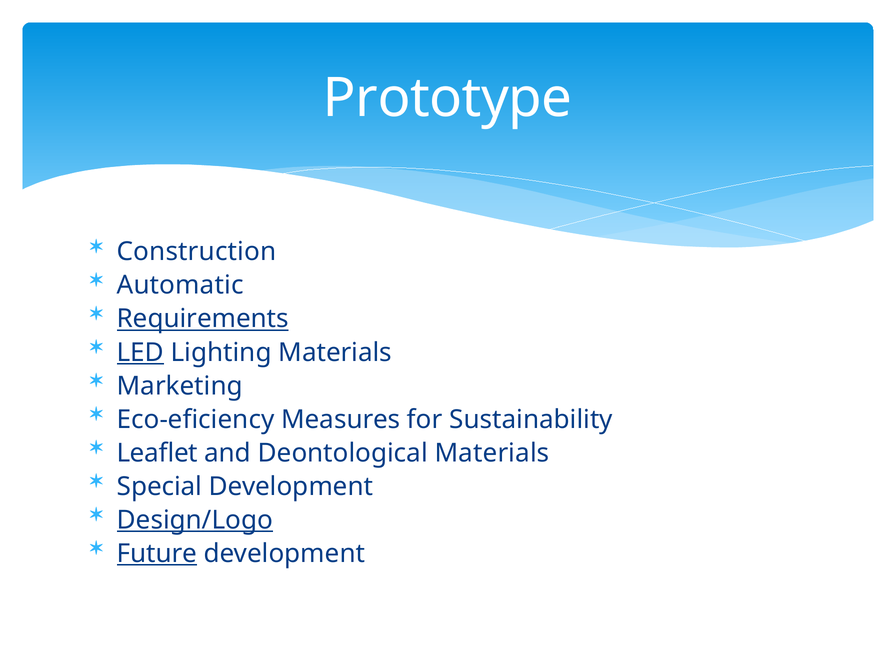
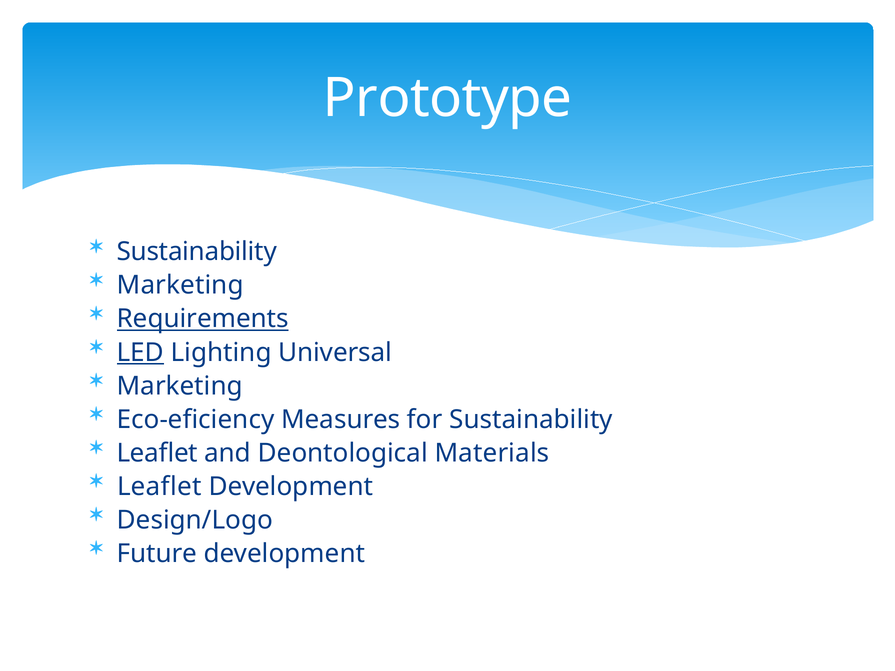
Construction: Construction -> Sustainability (197, 252)
Automatic: Automatic -> Marketing (180, 285)
Lighting Materials: Materials -> Universal (335, 353)
Special: Special -> Leaflet (159, 487)
Design/Logo underline: present -> none (195, 520)
Future underline: present -> none (157, 554)
